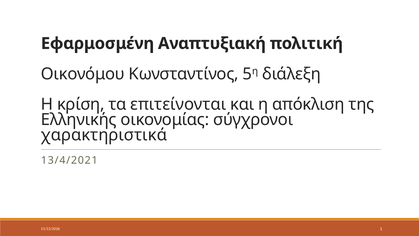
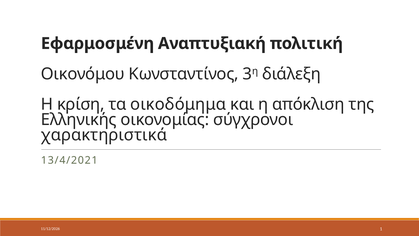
5: 5 -> 3 (247, 74)
επιτείνονται: επιτείνονται -> οικοδόμημα (178, 104)
